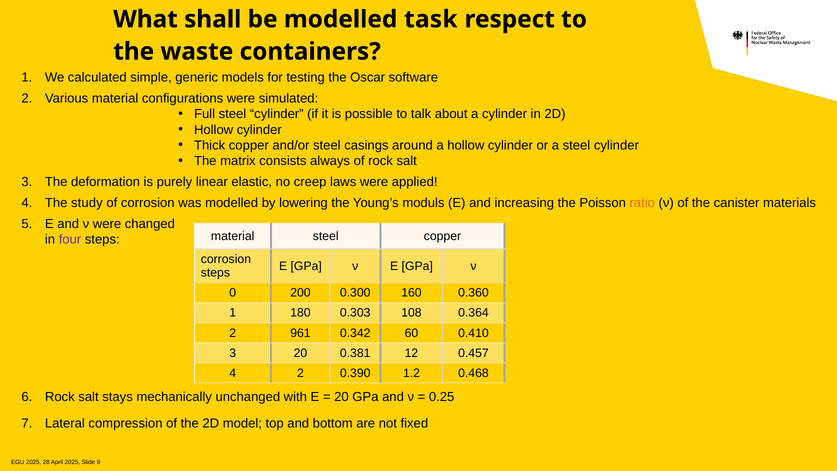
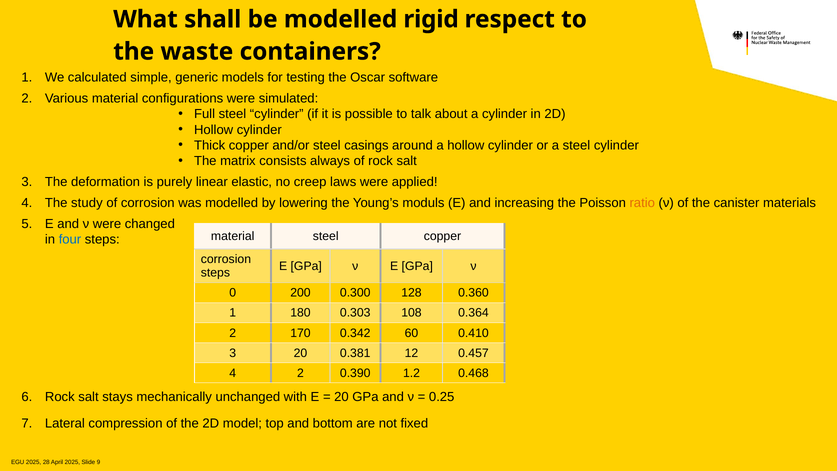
task: task -> rigid (431, 19)
four colour: purple -> blue (70, 240)
160: 160 -> 128 (411, 293)
961: 961 -> 170 (300, 333)
